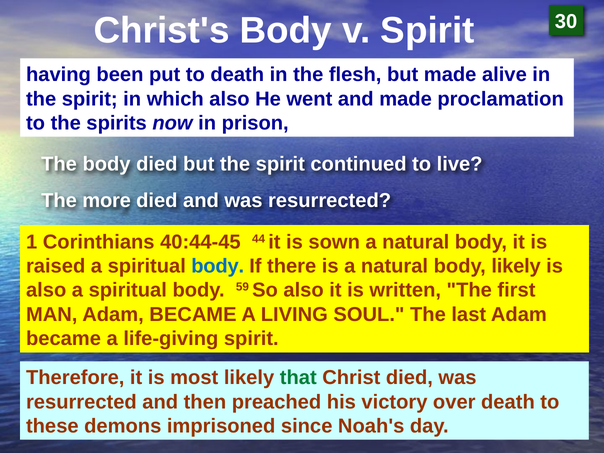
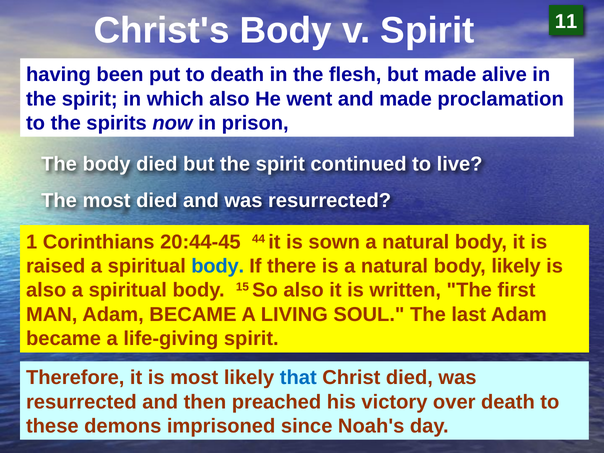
30: 30 -> 11 (566, 21)
The more: more -> most (107, 201)
40:44-45: 40:44-45 -> 20:44-45 (200, 242)
59: 59 -> 15 (242, 287)
that colour: green -> blue (298, 378)
